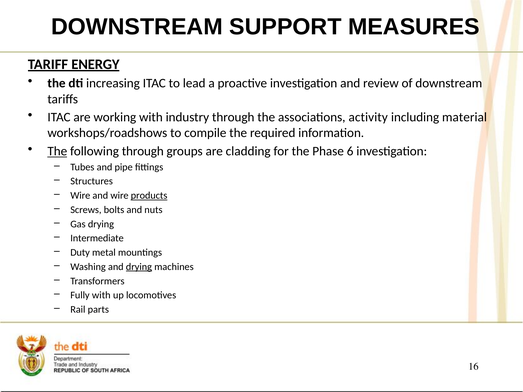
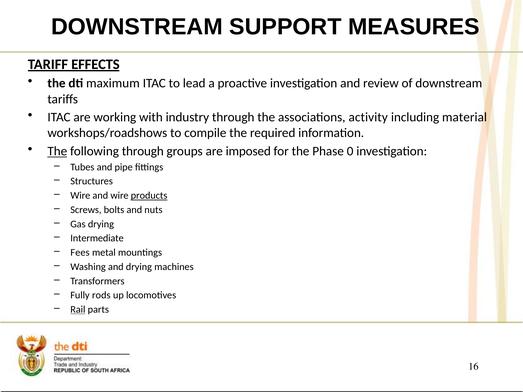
ENERGY: ENERGY -> EFFECTS (95, 64)
increasing: increasing -> maximum (113, 83)
cladding: cladding -> imposed (248, 151)
6: 6 -> 0 (350, 151)
Duty: Duty -> Fees (80, 253)
drying underline: present -> none (139, 267)
Fully with: with -> rods (101, 295)
Rail underline: none -> present (78, 310)
